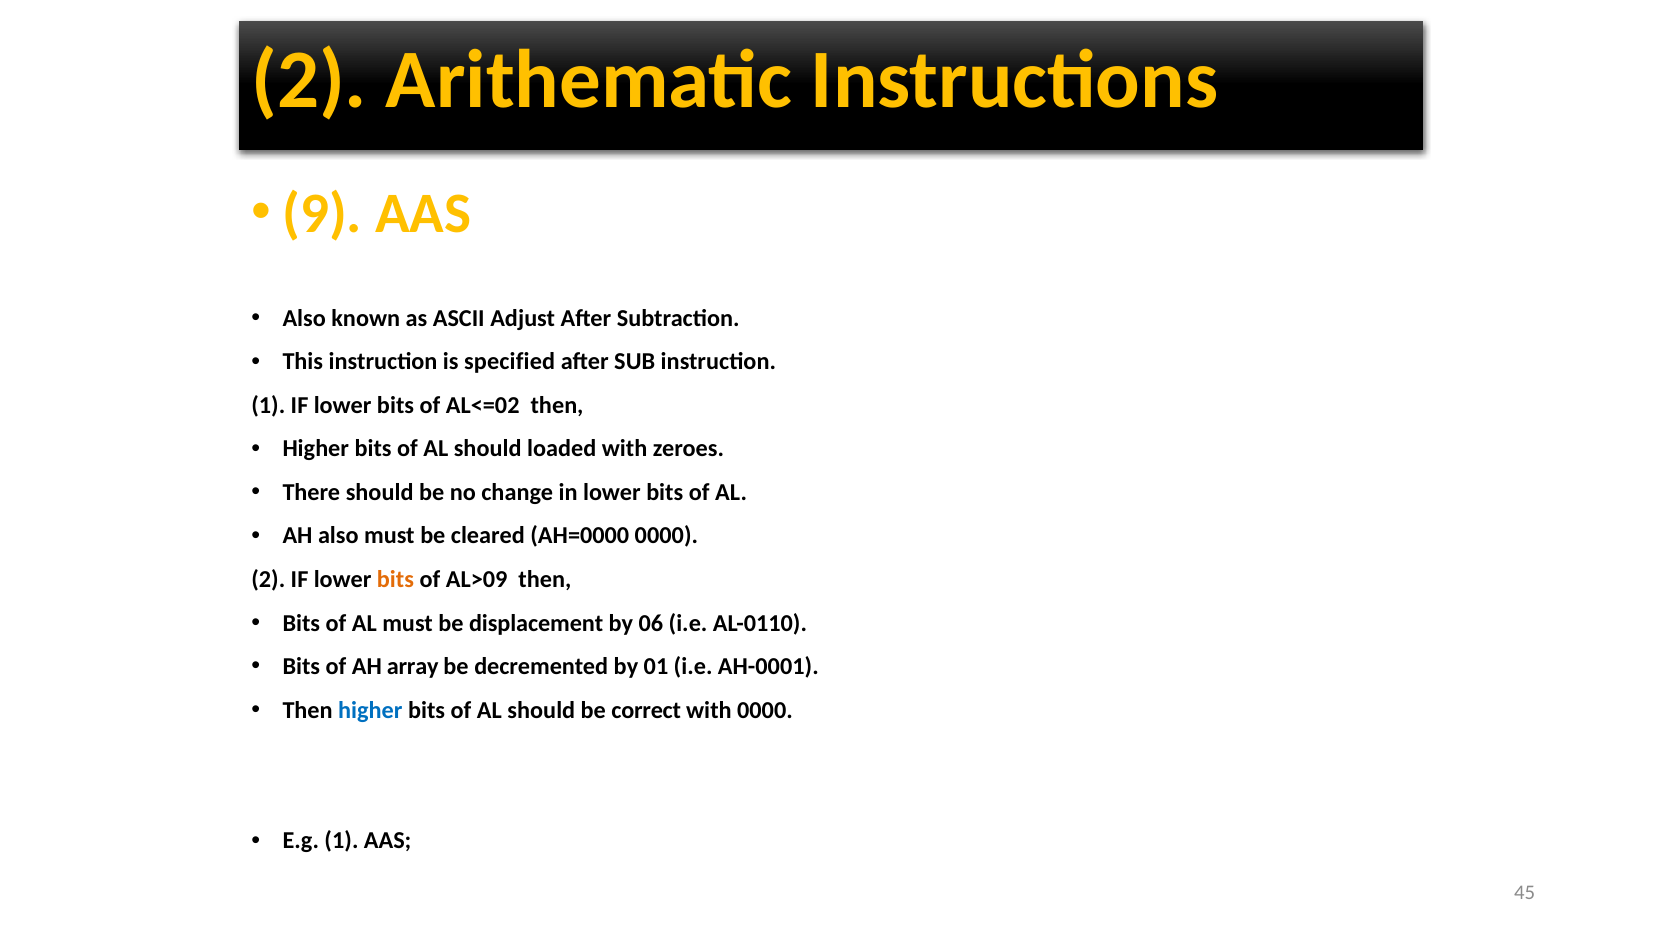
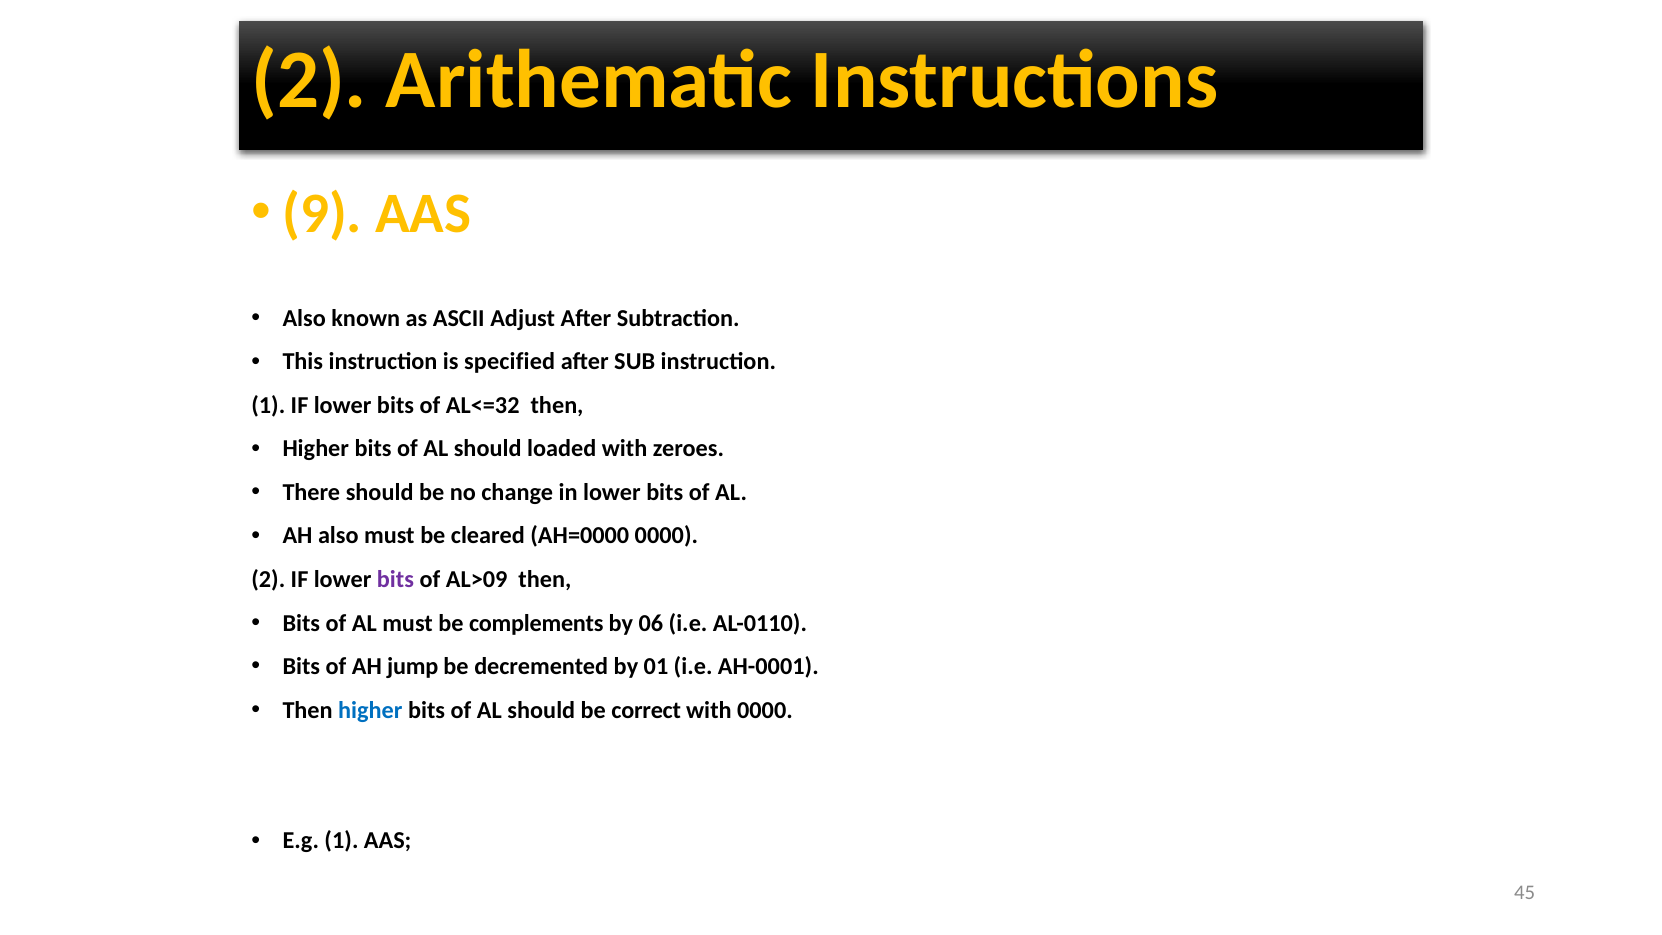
AL<=02: AL<=02 -> AL<=32 (483, 405)
bits colour: orange -> purple (395, 579)
displacement: displacement -> complements (536, 623)
array: array -> jump (413, 666)
